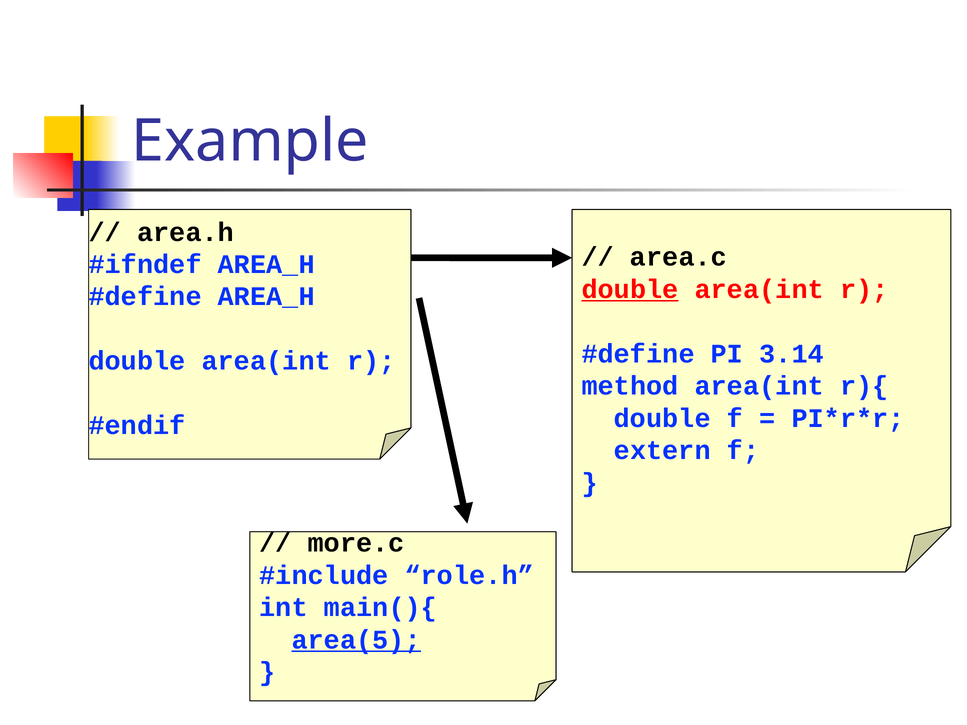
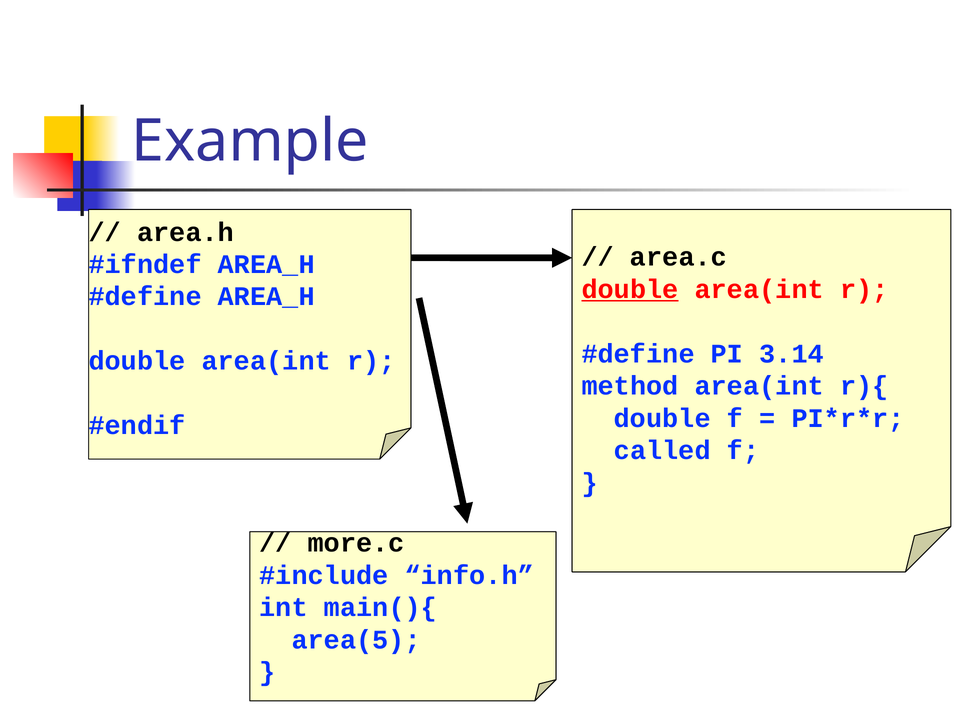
extern: extern -> called (662, 451)
role.h: role.h -> info.h (469, 576)
area(5 underline: present -> none (356, 640)
